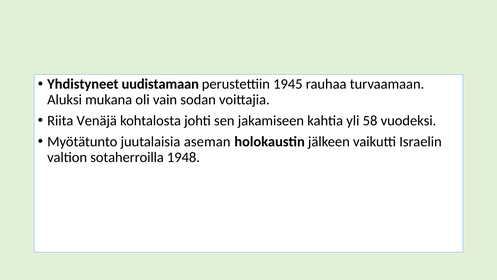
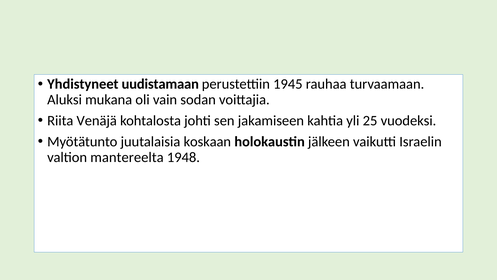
58: 58 -> 25 (370, 121)
aseman: aseman -> koskaan (207, 141)
sotaherroilla: sotaherroilla -> mantereelta (127, 157)
